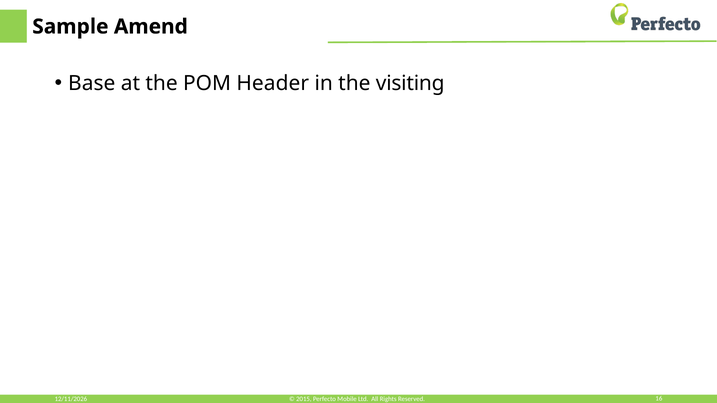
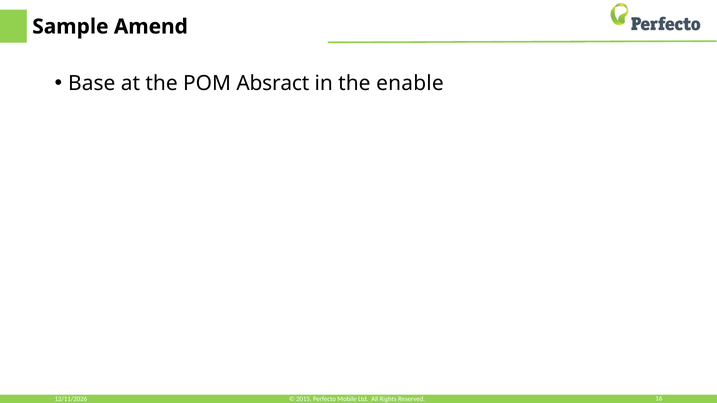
Header: Header -> Absract (273, 83)
visiting: visiting -> enable (410, 83)
